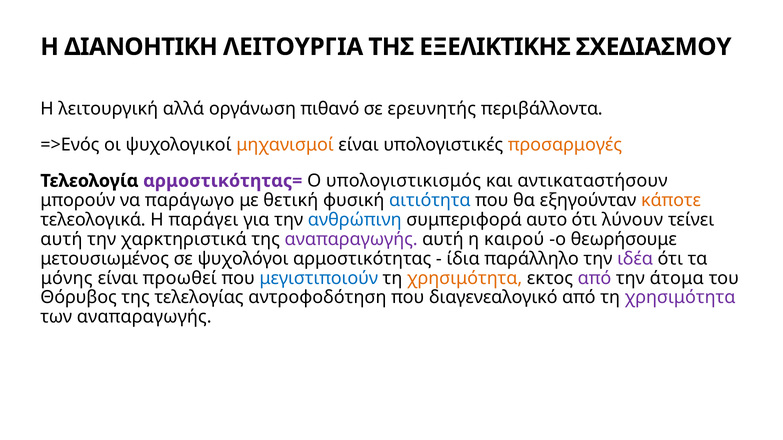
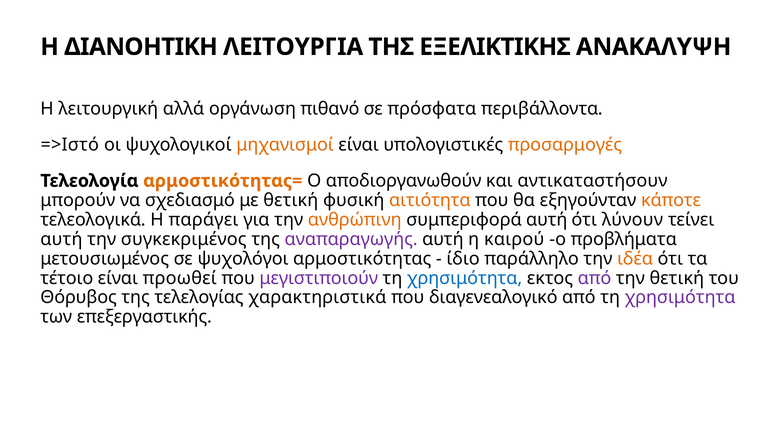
ΣΧΕΔΙΑΣΜΟΥ: ΣΧΕΔΙΑΣΜΟΥ -> ΑΝΑΚΑΛΥΨΗ (654, 47)
ερευνητής: ερευνητής -> πρόσφατα (432, 109)
=>Ενός: =>Ενός -> =>Ιστό (70, 145)
αρμοστικότητας= colour: purple -> orange (223, 181)
υπολογιστικισμός: υπολογιστικισμός -> αποδιοργανωθούν (404, 181)
παράγωγο: παράγωγο -> σχεδιασμό (190, 201)
αιτιότητα colour: blue -> orange (430, 201)
ανθρώπινη colour: blue -> orange (355, 220)
συμπεριφορά αυτο: αυτο -> αυτή (547, 220)
χαρκτηριστικά: χαρκτηριστικά -> συγκεκριμένος (184, 239)
θεωρήσουμε: θεωρήσουμε -> προβλήματα (624, 239)
ίδια: ίδια -> ίδιο (463, 259)
ιδέα colour: purple -> orange (635, 259)
μόνης: μόνης -> τέτοιο (67, 278)
μεγιστιποιούν colour: blue -> purple (319, 278)
χρησιμότητα colour: orange -> blue (465, 278)
την άτομα: άτομα -> θετική (677, 278)
αντροφοδότηση: αντροφοδότηση -> χαρακτηριστικά (317, 298)
των αναπαραγωγής: αναπαραγωγής -> επεξεργαστικής (144, 317)
